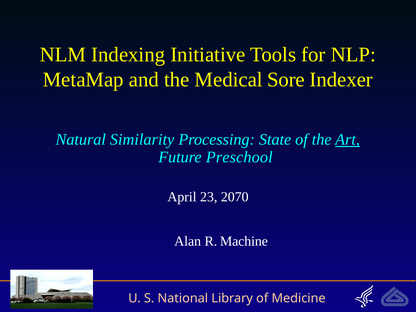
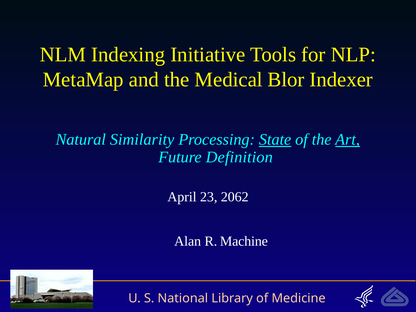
Sore: Sore -> Blor (286, 80)
State underline: none -> present (275, 140)
Preschool: Preschool -> Definition (239, 157)
2070: 2070 -> 2062 (235, 197)
